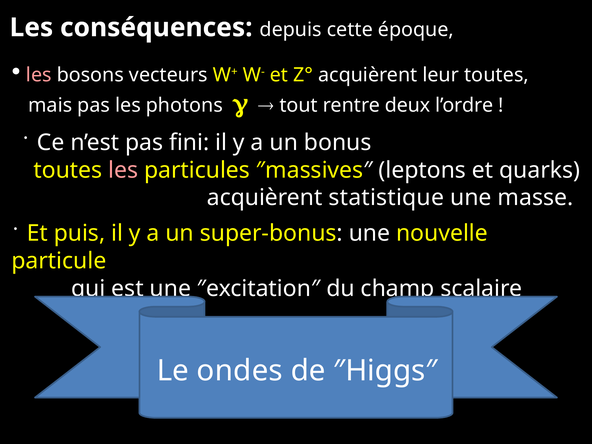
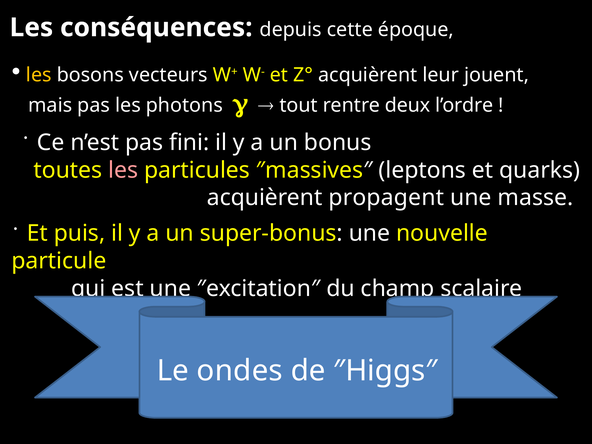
les colour: pink -> yellow (39, 75)
leur toutes: toutes -> jouent (497, 75)
statistique: statistique -> propagent (386, 198)
